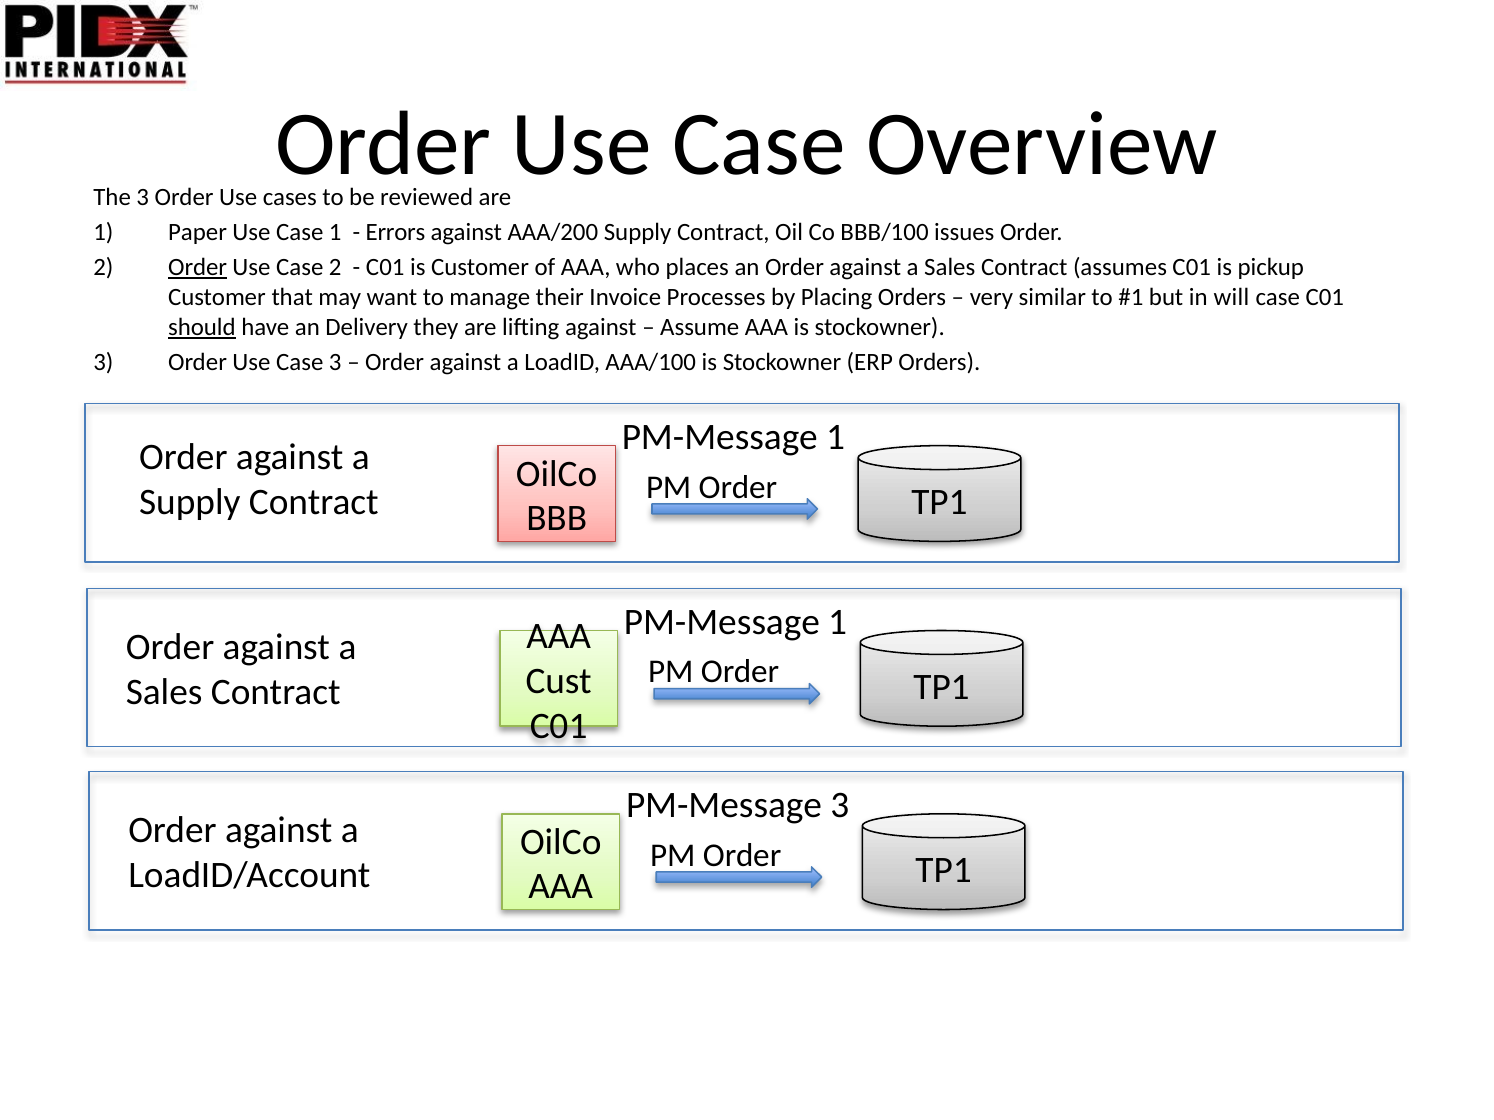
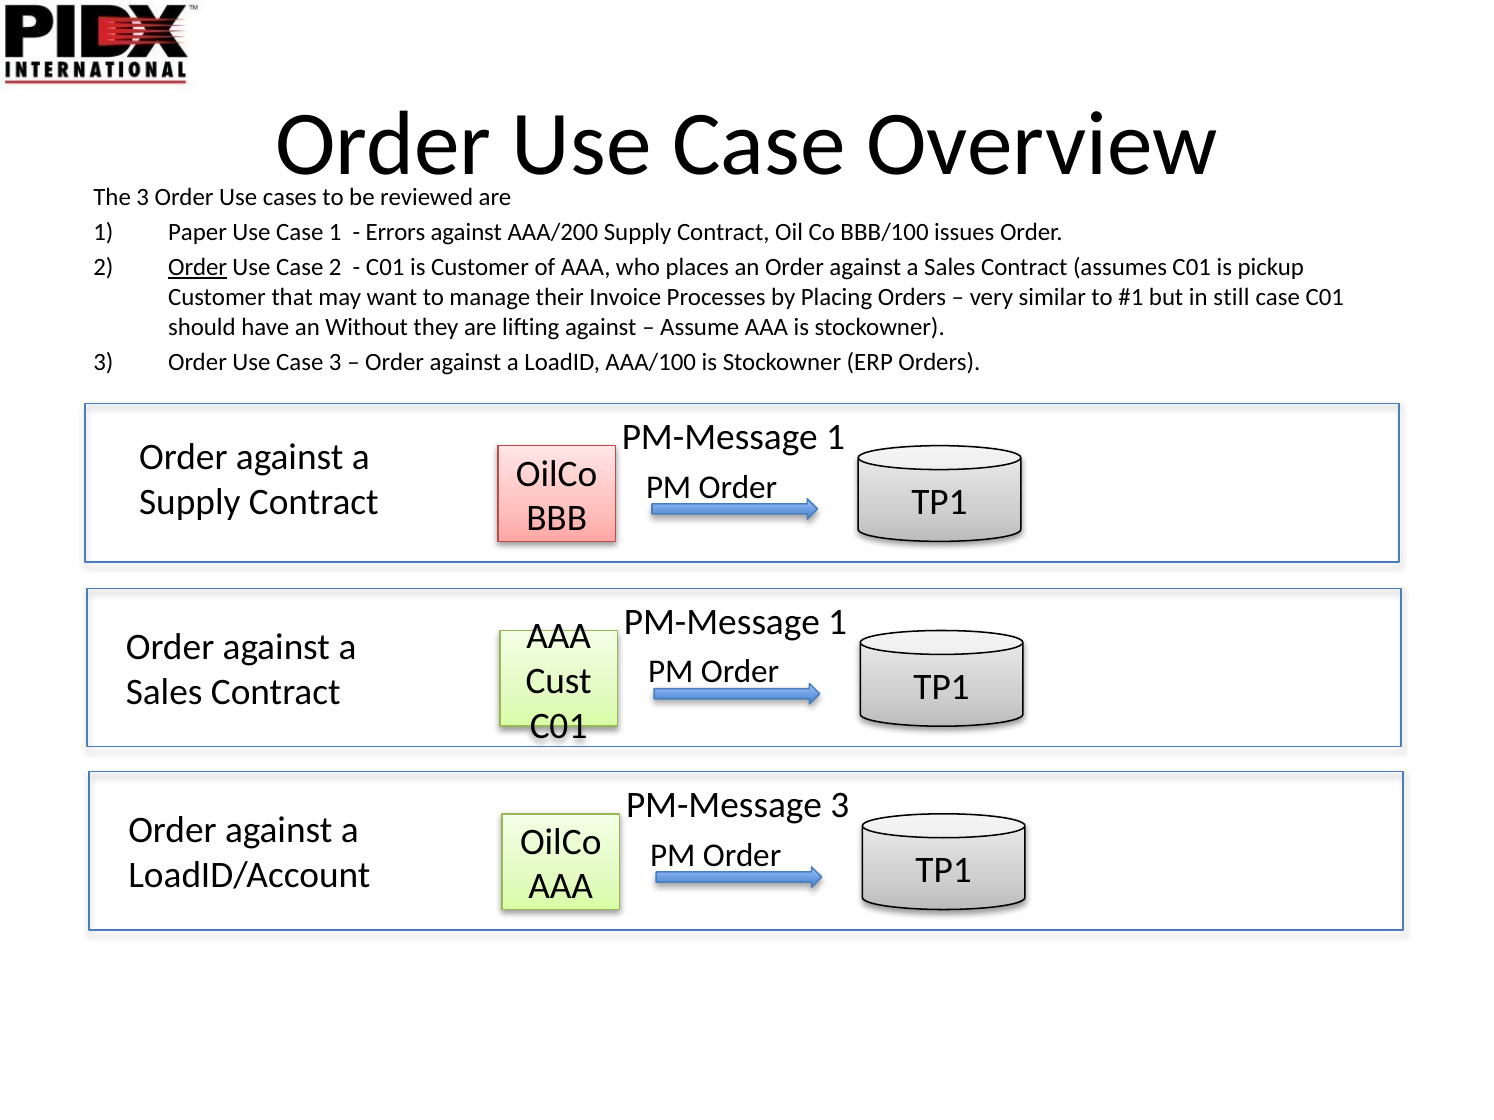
will: will -> still (1231, 297)
should underline: present -> none (202, 327)
Delivery: Delivery -> Without (367, 327)
